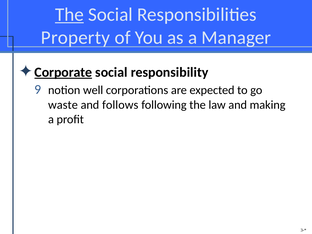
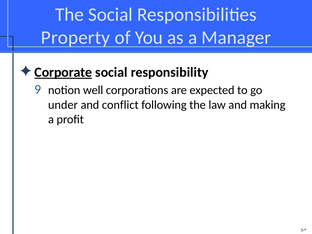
The underline: present -> none (69, 15)
waste: waste -> under (63, 105)
follows: follows -> conflict (120, 105)
